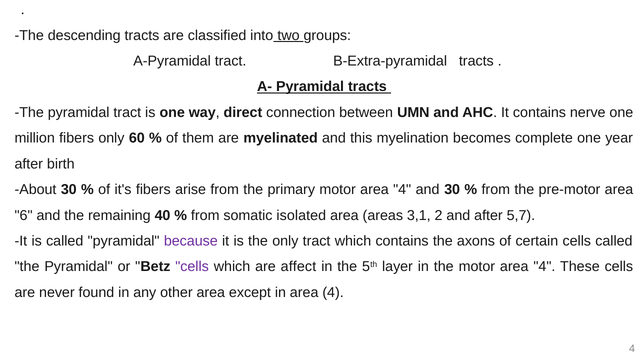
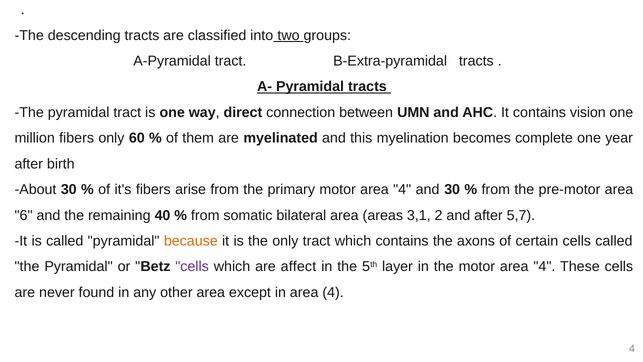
nerve: nerve -> vision (588, 112)
isolated: isolated -> bilateral (301, 215)
because colour: purple -> orange (191, 241)
